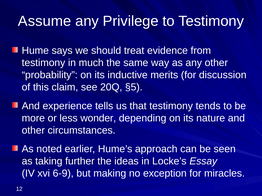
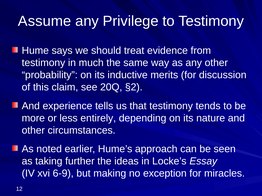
§5: §5 -> §2 (134, 87)
wonder: wonder -> entirely (98, 118)
